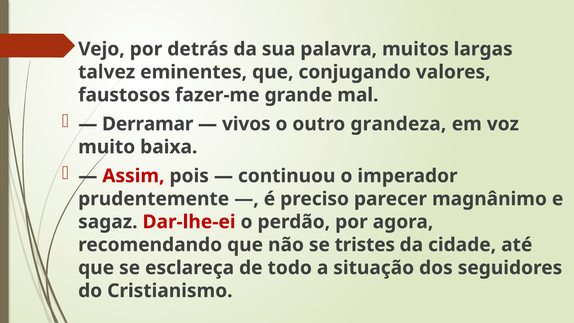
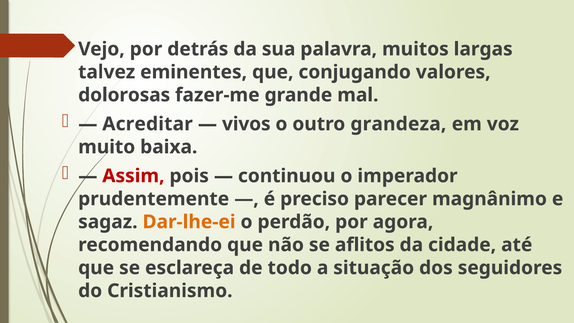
faustosos: faustosos -> dolorosas (124, 95)
Derramar: Derramar -> Acreditar (148, 124)
Dar-lhe-ei colour: red -> orange (189, 222)
tristes: tristes -> aflitos (365, 245)
